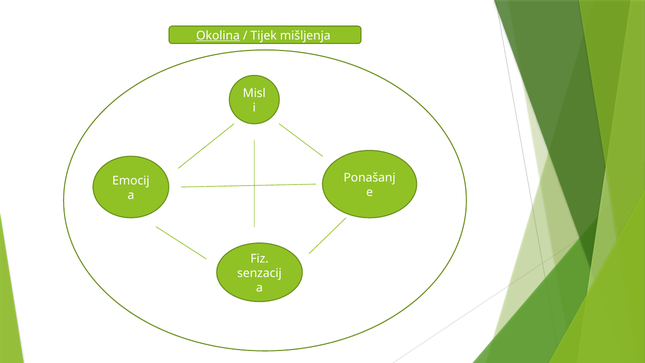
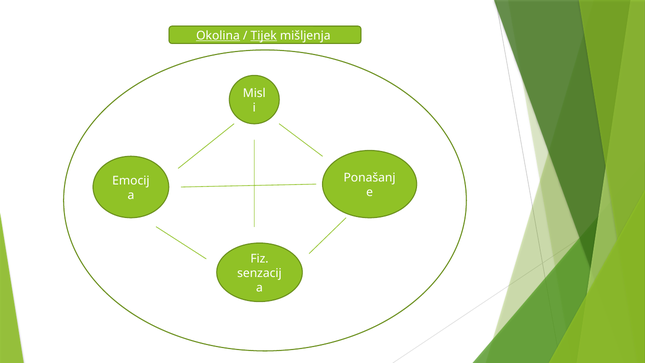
Tijek underline: none -> present (264, 36)
